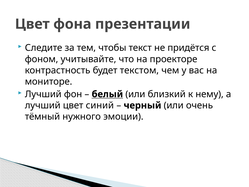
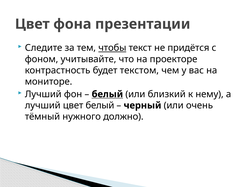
чтобы underline: none -> present (112, 48)
цвет синий: синий -> белый (100, 105)
эмоции: эмоции -> должно (123, 116)
